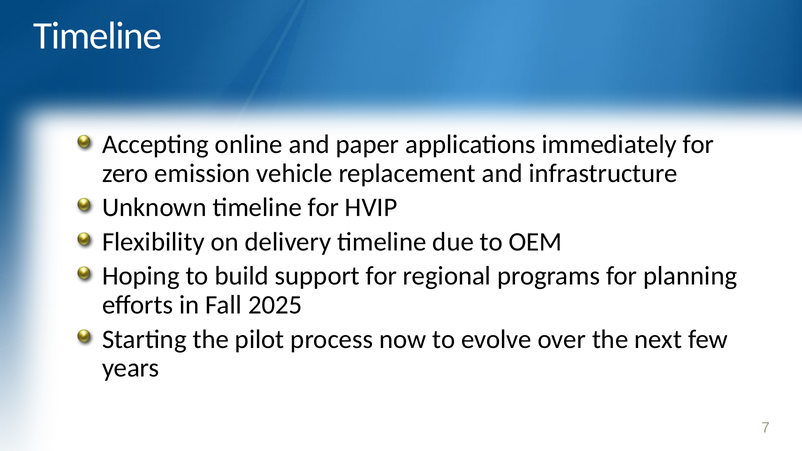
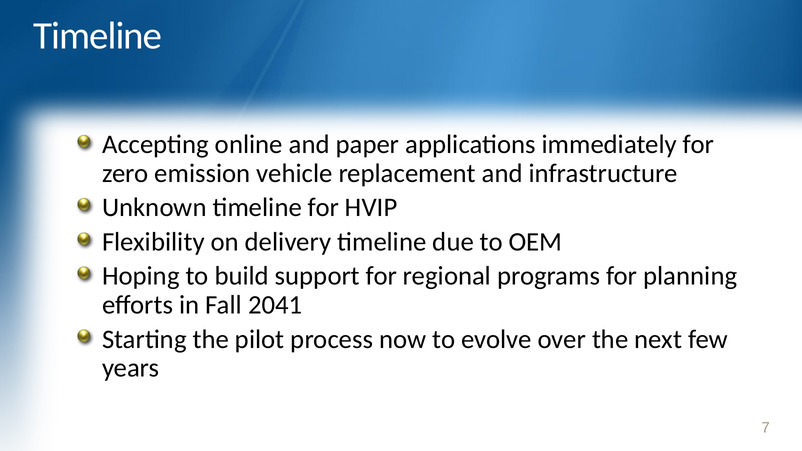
2025: 2025 -> 2041 (275, 305)
